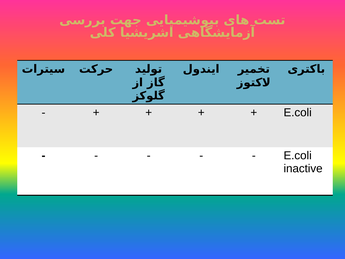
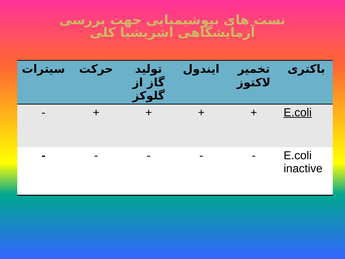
E.coli underline: none -> present (298, 112)
